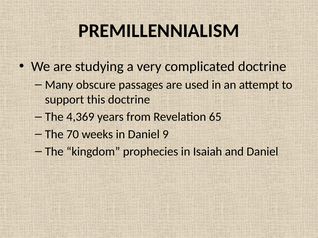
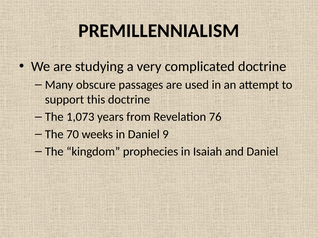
4,369: 4,369 -> 1,073 (80, 117)
65: 65 -> 76 (215, 117)
